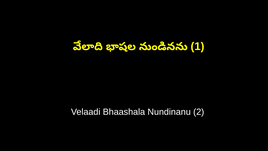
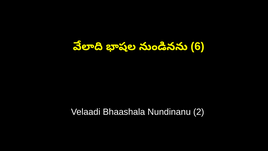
1: 1 -> 6 (198, 46)
